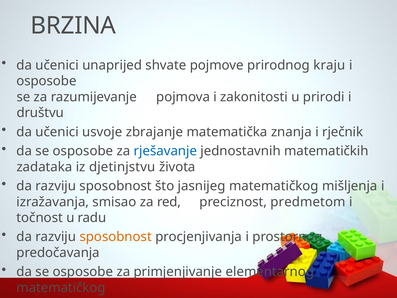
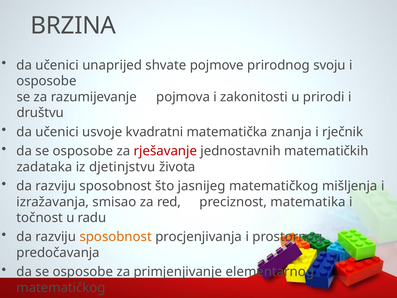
kraju: kraju -> svoju (329, 65)
zbrajanje: zbrajanje -> kvadratni (155, 132)
rješavanje colour: blue -> red (165, 151)
predmetom: predmetom -> matematika (308, 202)
